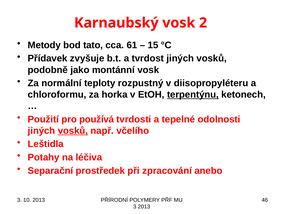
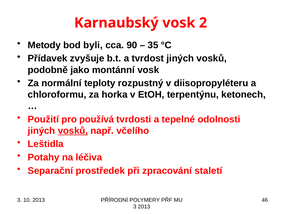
tato: tato -> byli (93, 45)
61: 61 -> 90 (132, 45)
15: 15 -> 35 (153, 45)
terpentýnu underline: present -> none (193, 94)
anebo: anebo -> staletí (208, 170)
